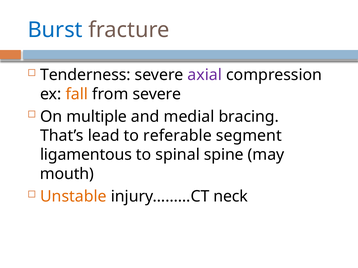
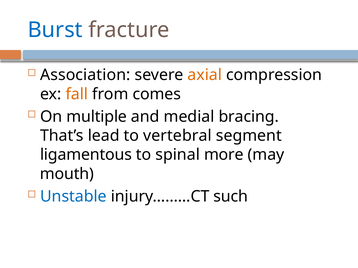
Tenderness: Tenderness -> Association (85, 75)
axial colour: purple -> orange (205, 75)
from severe: severe -> comes (157, 94)
referable: referable -> vertebral (177, 136)
spine: spine -> more (224, 155)
Unstable colour: orange -> blue (73, 197)
neck: neck -> such (231, 197)
